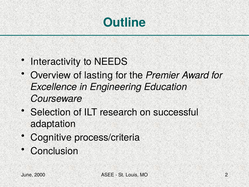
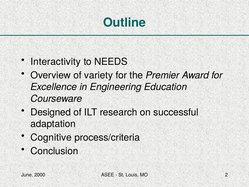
lasting: lasting -> variety (99, 75)
Selection: Selection -> Designed (51, 112)
